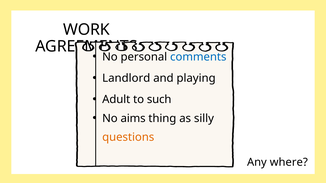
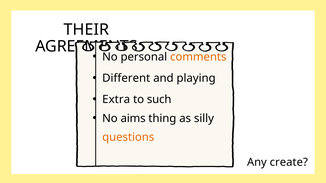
WORK: WORK -> THEIR (86, 30)
comments colour: blue -> orange (198, 57)
Landlord: Landlord -> Different (126, 78)
Adult: Adult -> Extra (116, 100)
where: where -> create (289, 163)
